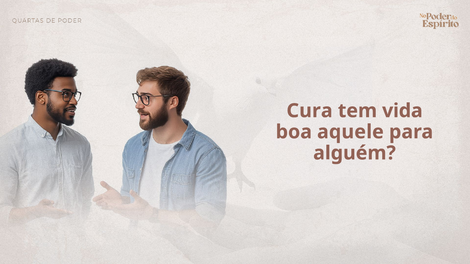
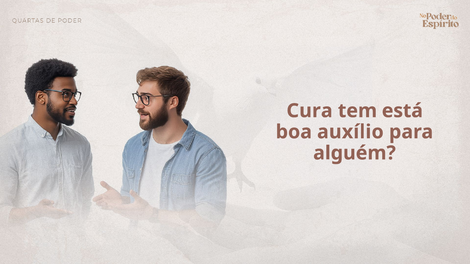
vida: vida -> está (402, 111)
aquele: aquele -> auxílio (350, 132)
